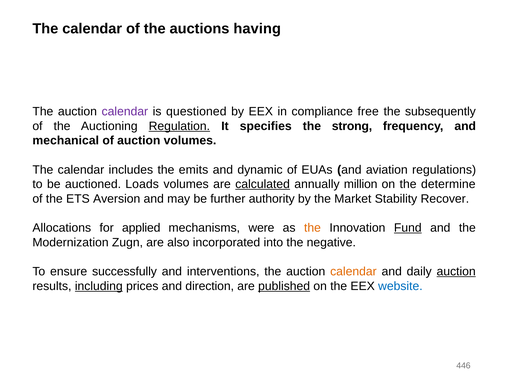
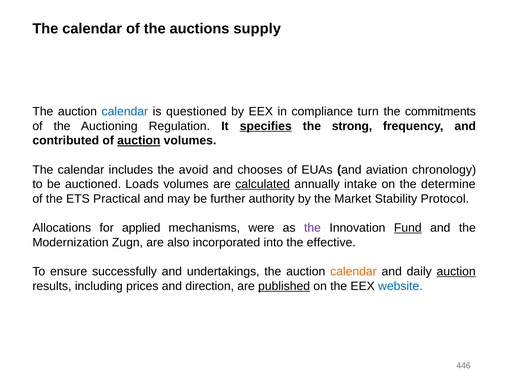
having: having -> supply (257, 29)
calendar colour: purple -> blue (125, 112)
free: free -> turn (368, 112)
subsequently: subsequently -> commitments (440, 112)
Regulation underline: present -> none (179, 126)
specifies underline: none -> present (266, 126)
mechanical: mechanical -> contributed (66, 141)
auction underline: none -> present (139, 141)
emits: emits -> avoid (194, 170)
dynamic: dynamic -> chooses (260, 170)
regulations: regulations -> chronology (444, 170)
million: million -> intake (361, 184)
Aversion: Aversion -> Practical (117, 199)
Recover: Recover -> Protocol (445, 199)
the colour: orange -> purple (312, 228)
negative: negative -> effective (331, 242)
interventions: interventions -> undertakings (223, 272)
including underline: present -> none (99, 286)
